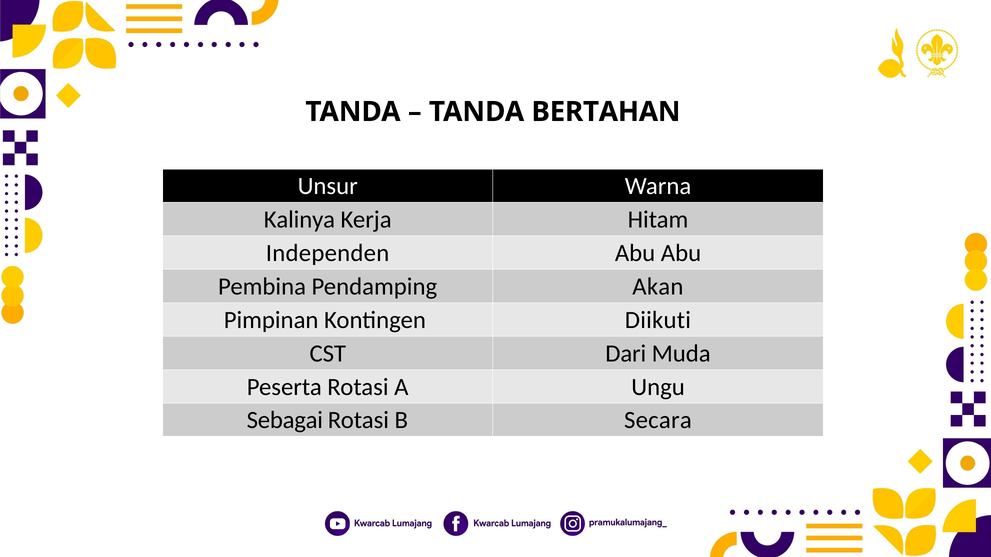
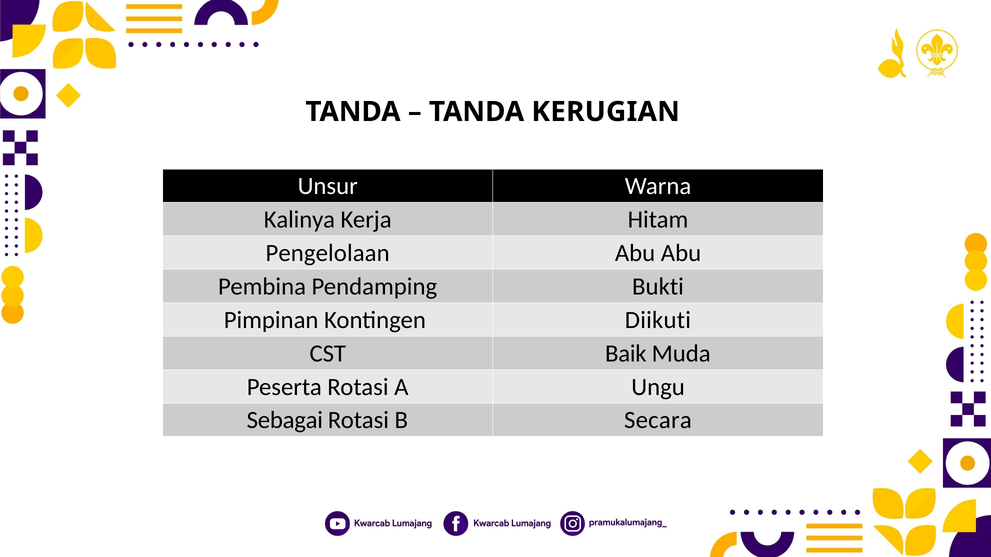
BERTAHAN: BERTAHAN -> KERUGIAN (606, 112)
Independen: Independen -> Pengelolaan (328, 253)
Akan: Akan -> Bukti (658, 287)
Dari: Dari -> Baik (626, 354)
